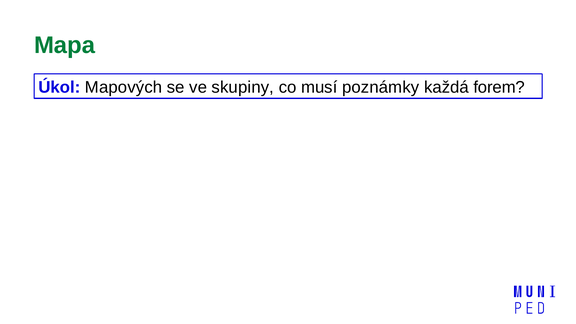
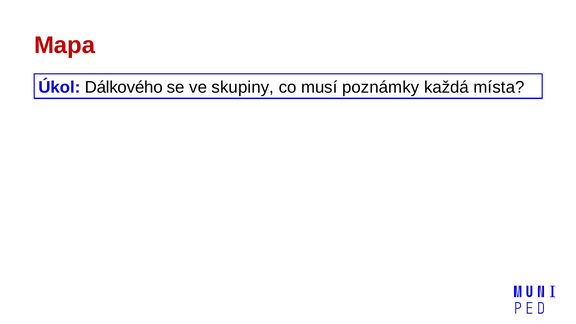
Mapa colour: green -> red (65, 45)
Mapových: Mapových -> Dálkového (124, 87)
forem: forem -> místa (499, 87)
